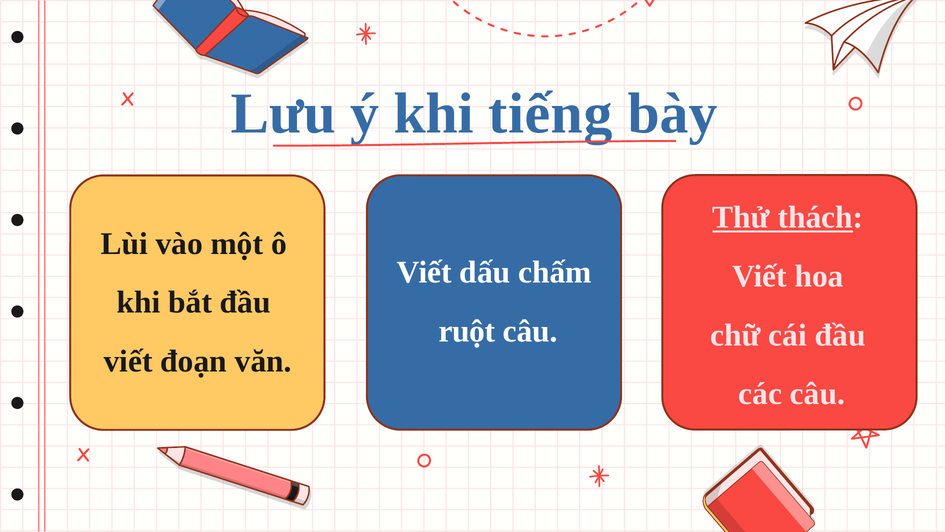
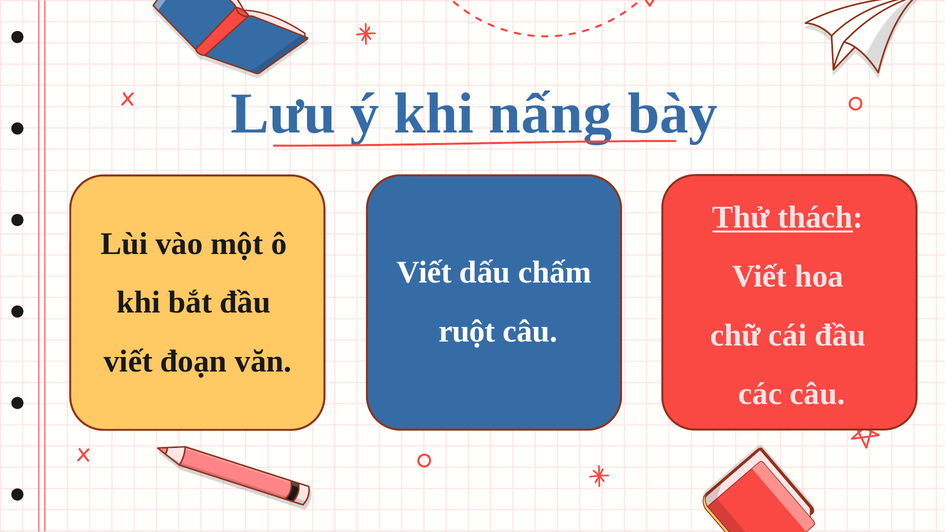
tiếng: tiếng -> nấng (551, 114)
